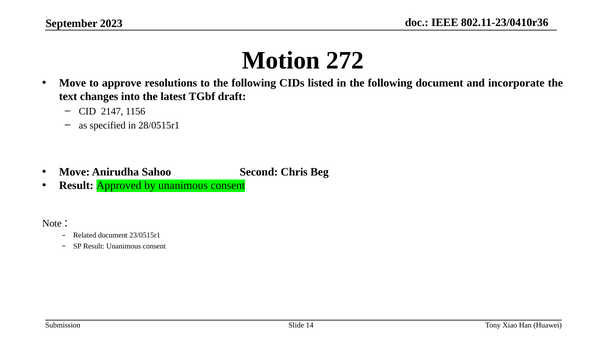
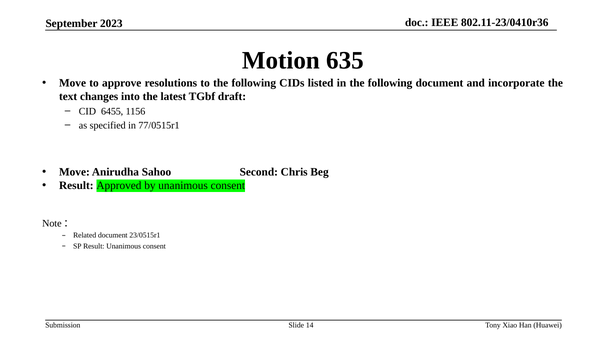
272: 272 -> 635 (345, 60)
2147: 2147 -> 6455 (112, 111)
28/0515r1: 28/0515r1 -> 77/0515r1 (159, 125)
